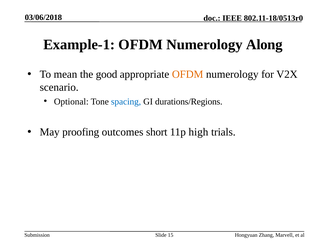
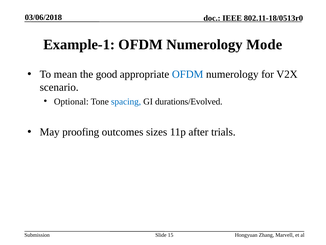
Along: Along -> Mode (264, 44)
OFDM colour: orange -> blue (188, 74)
durations/Regions: durations/Regions -> durations/Evolved (189, 101)
short: short -> sizes (157, 132)
high: high -> after (198, 132)
